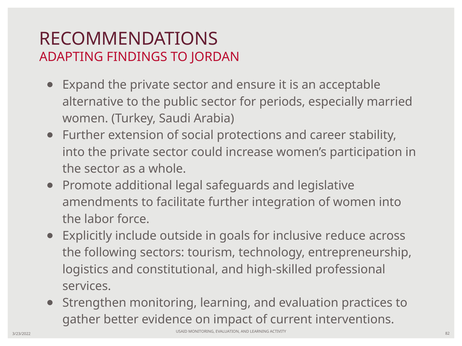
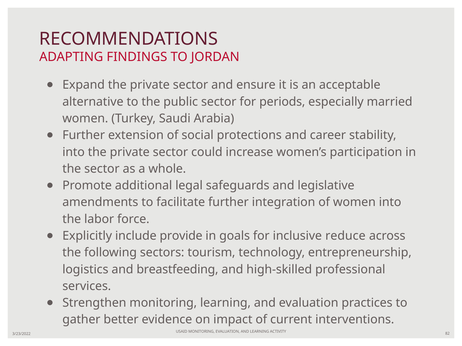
outside: outside -> provide (181, 236)
constitutional: constitutional -> breastfeeding (177, 270)
